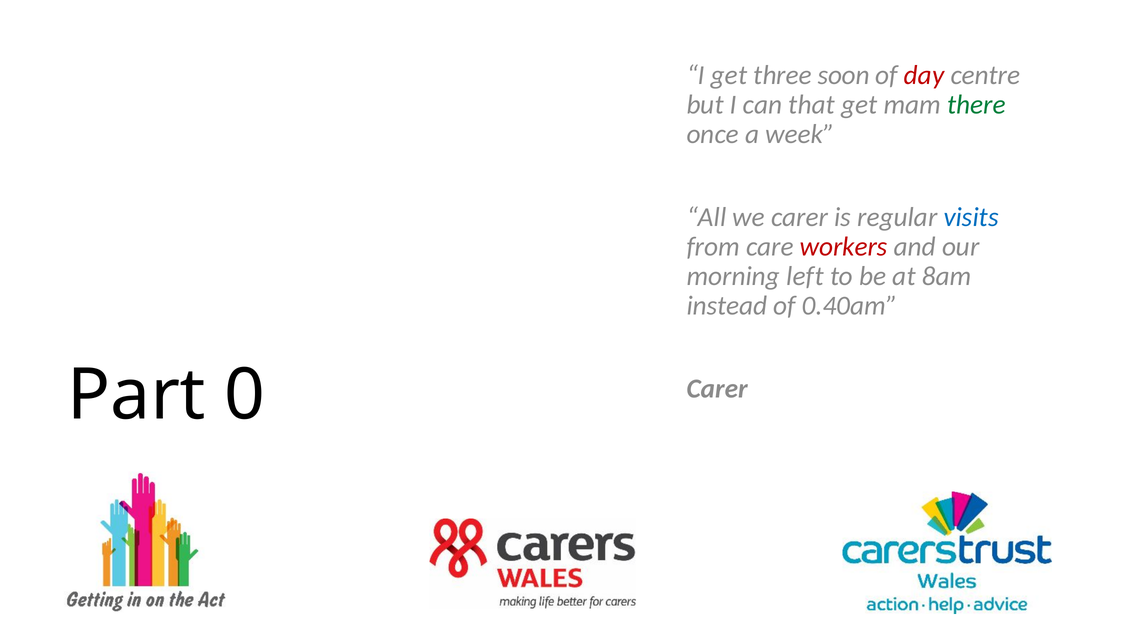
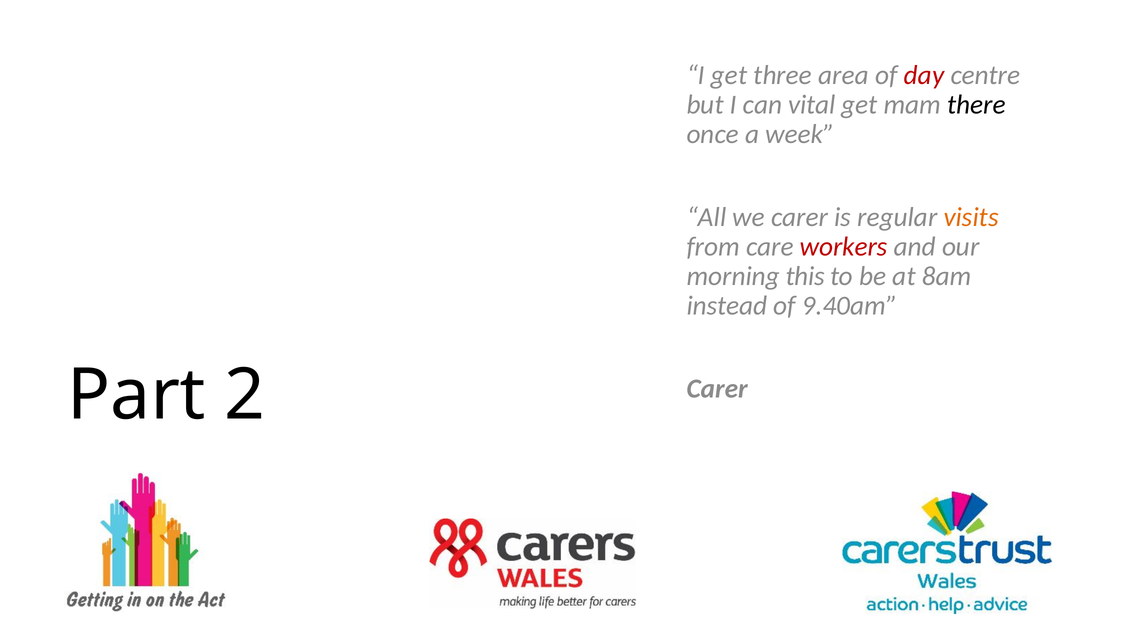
soon: soon -> area (844, 75)
that: that -> vital (812, 104)
there colour: green -> black (976, 104)
visits colour: blue -> orange (971, 217)
left: left -> this (805, 276)
0.40am: 0.40am -> 9.40am (850, 305)
0: 0 -> 2 (245, 395)
